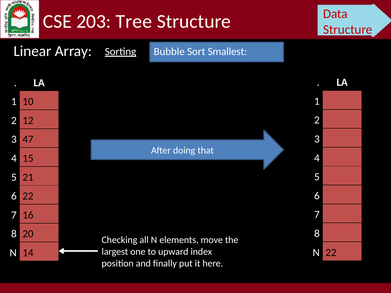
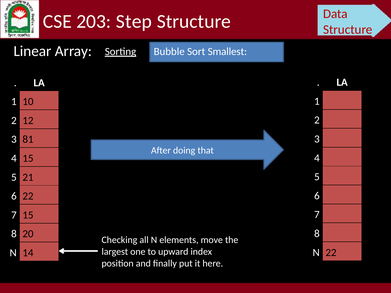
Tree: Tree -> Step (134, 22)
47: 47 -> 81 (28, 139)
7 16: 16 -> 15 (28, 215)
